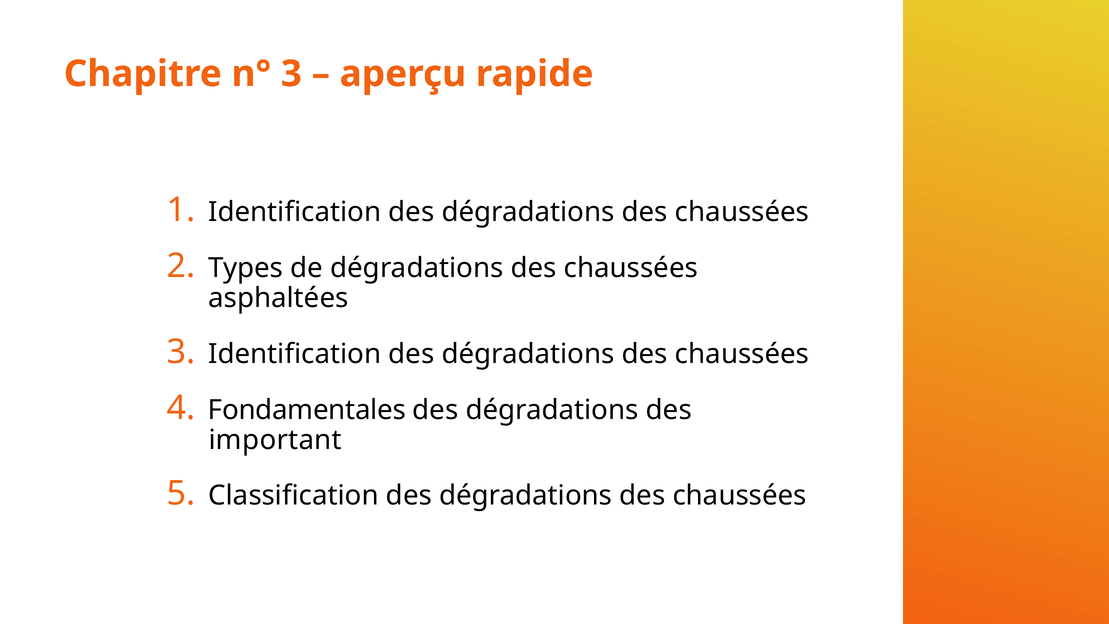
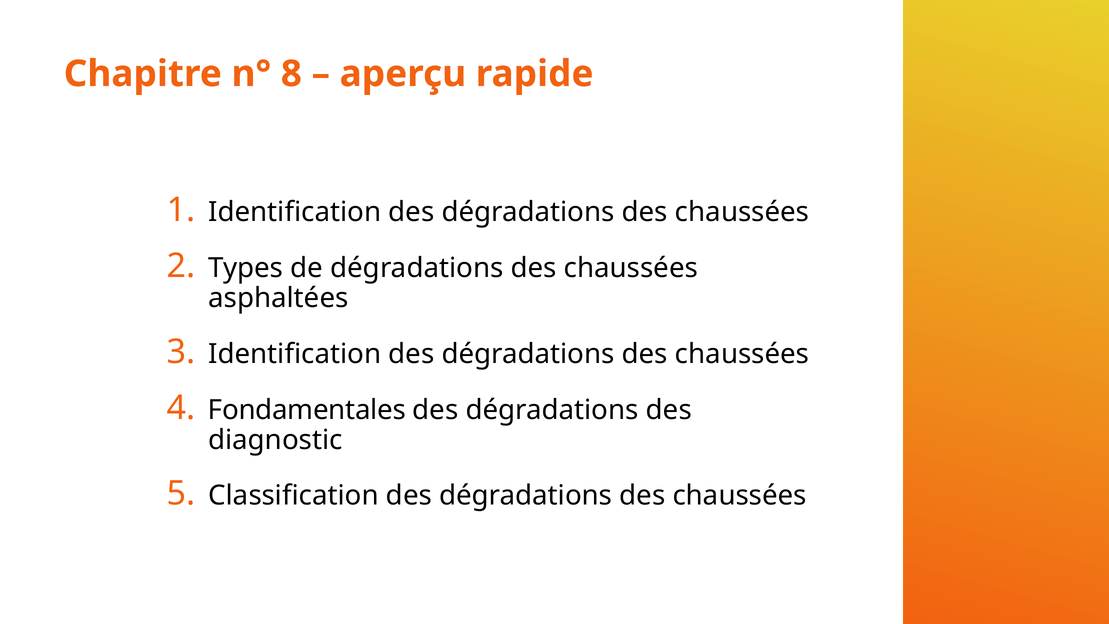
n° 3: 3 -> 8 (291, 74)
important: important -> diagnostic (275, 440)
